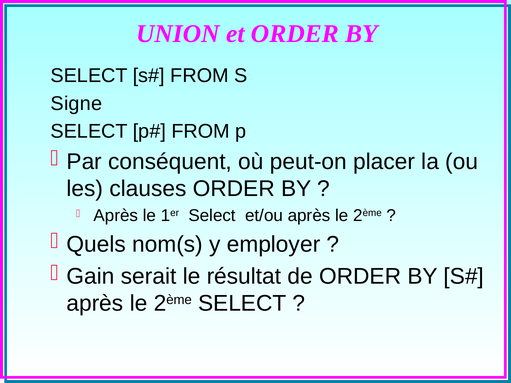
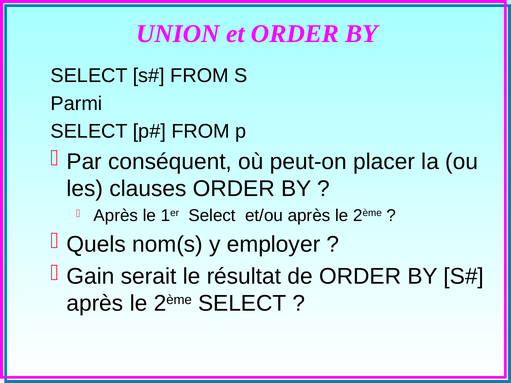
Signe: Signe -> Parmi (76, 104)
